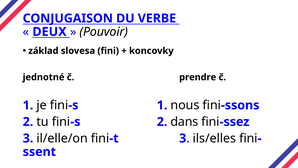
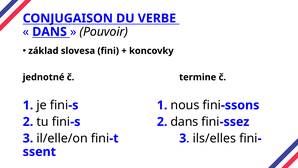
DEUX: DEUX -> DANS (50, 32)
prendre: prendre -> termine (198, 77)
